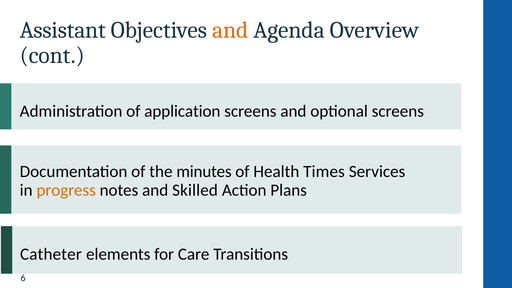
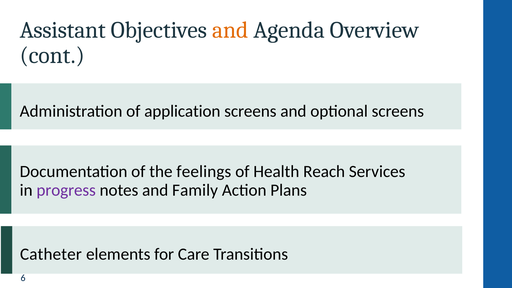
minutes: minutes -> feelings (204, 172)
Times: Times -> Reach (324, 172)
progress colour: orange -> purple (66, 190)
Skilled: Skilled -> Family (195, 190)
